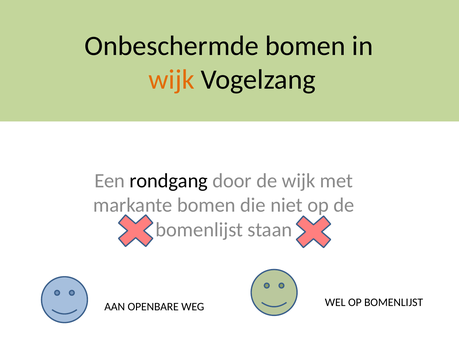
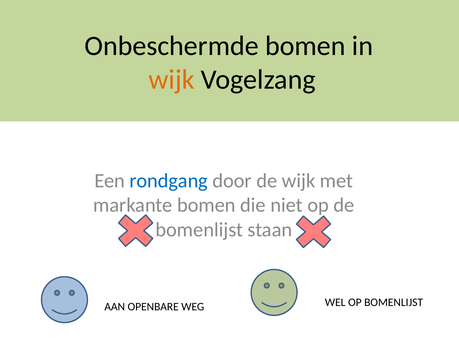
rondgang colour: black -> blue (169, 181)
